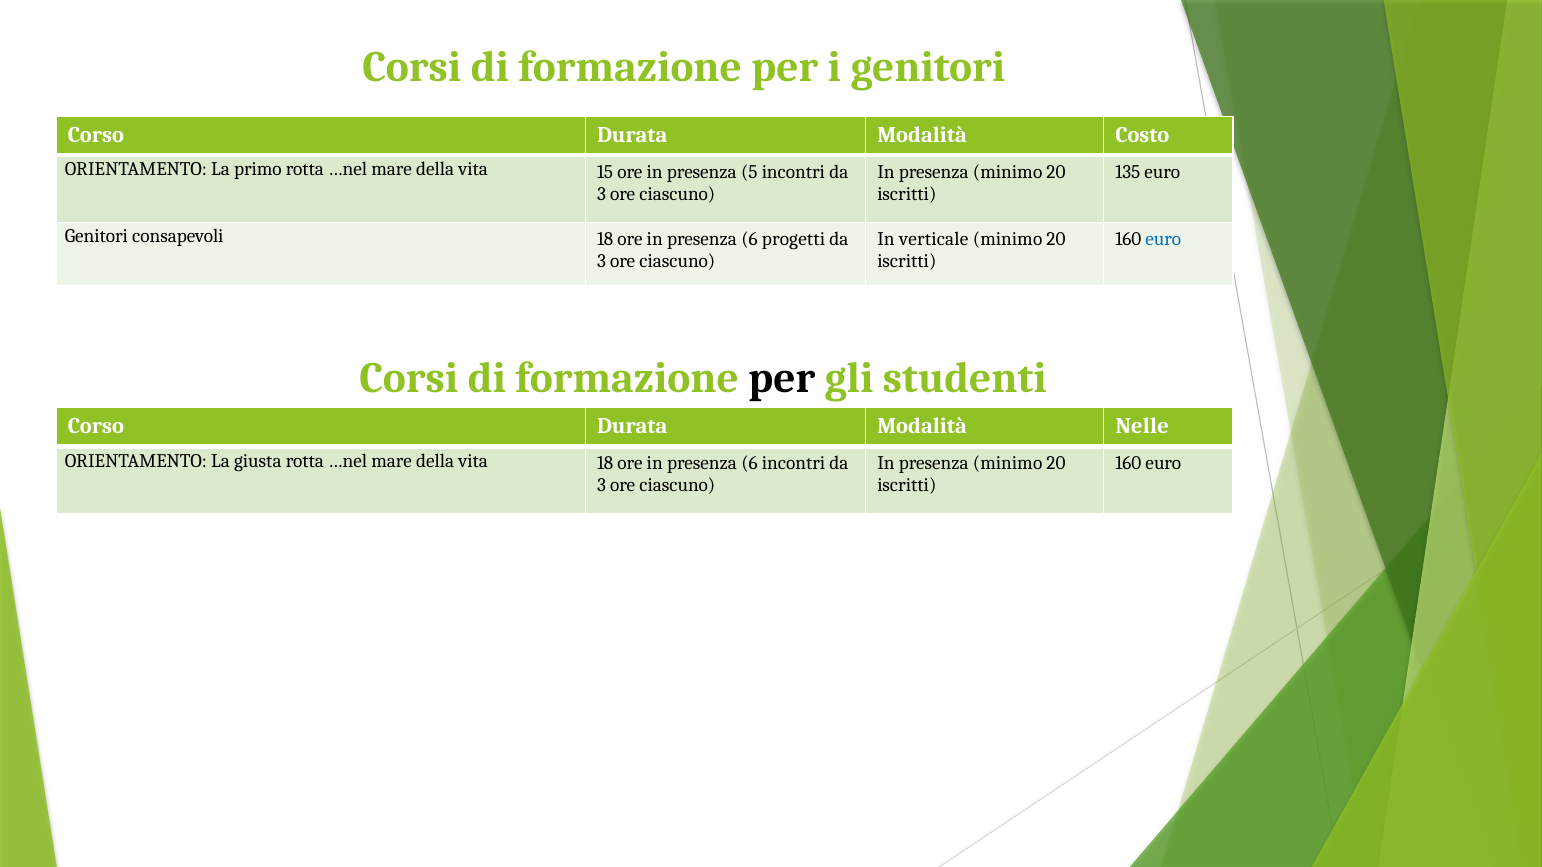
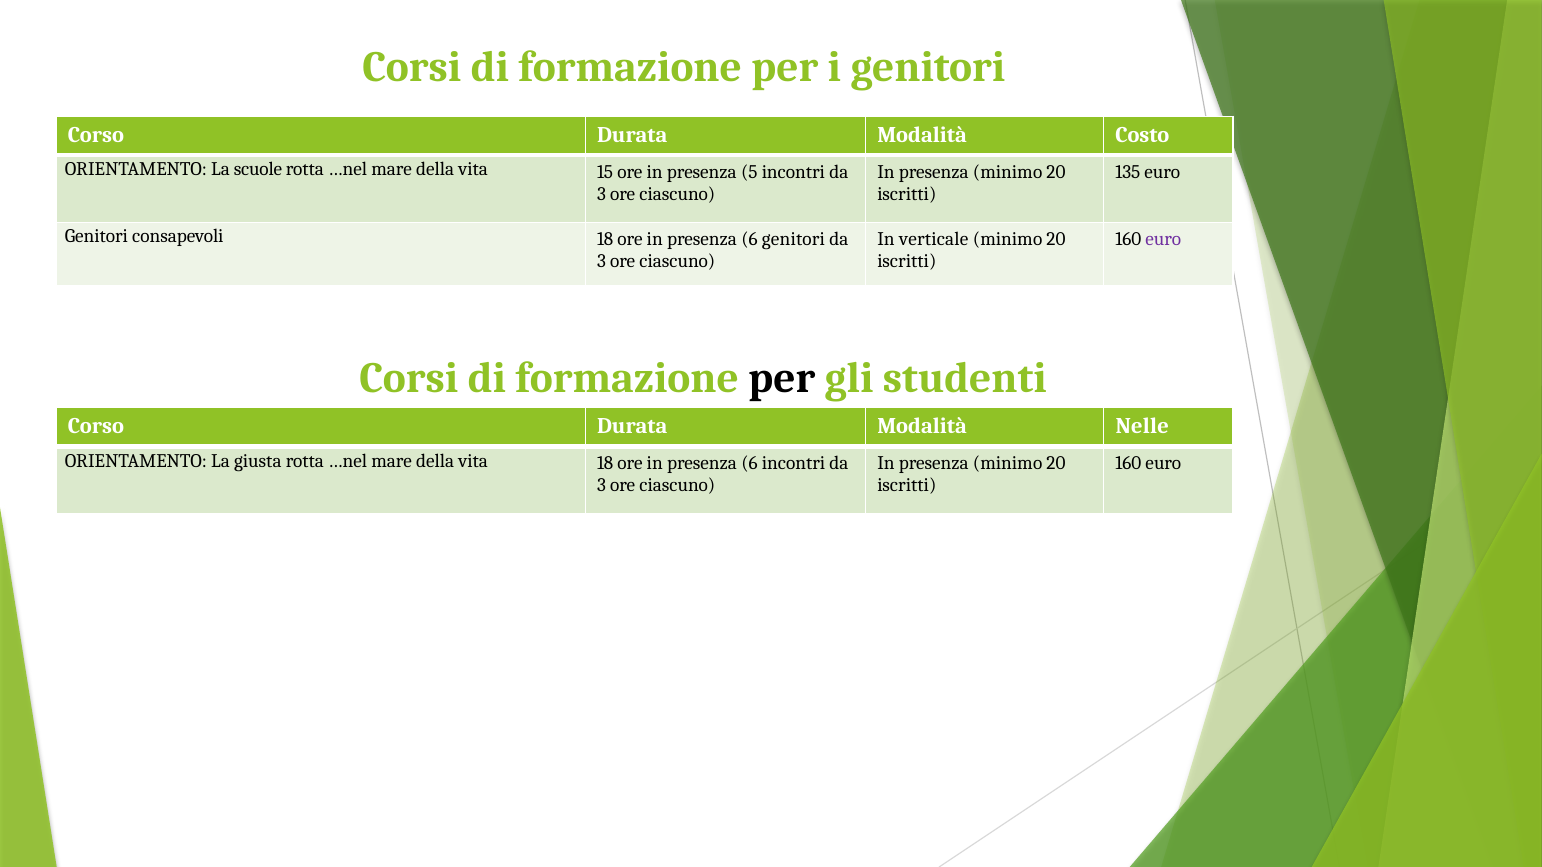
primo: primo -> scuole (258, 169)
6 progetti: progetti -> genitori (793, 239)
euro colour: blue -> purple (1163, 239)
